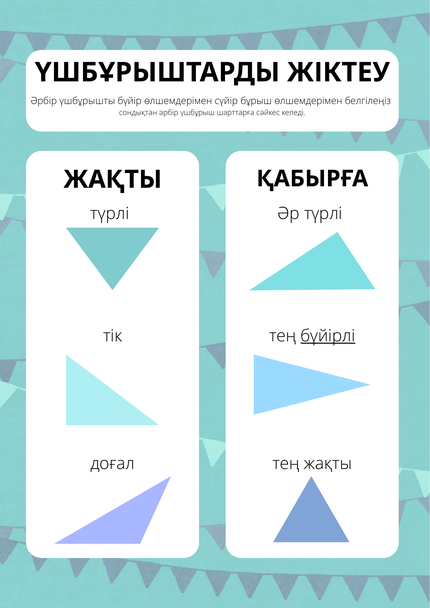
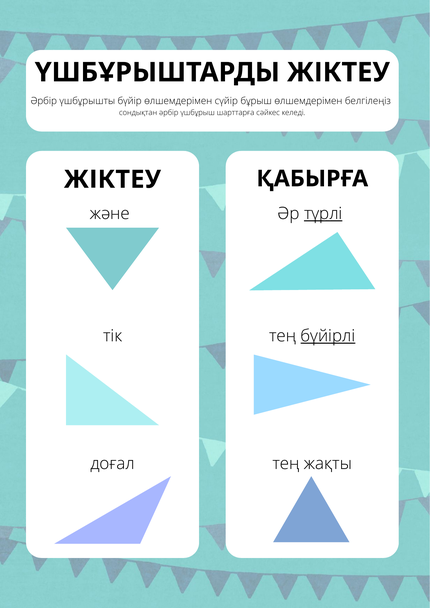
ЖАҚТЫ: ЖАҚТЫ -> ЖІКТЕУ (112, 180)
түрлі: түрлі -> және (110, 214)
түрлі underline: none -> present (323, 214)
